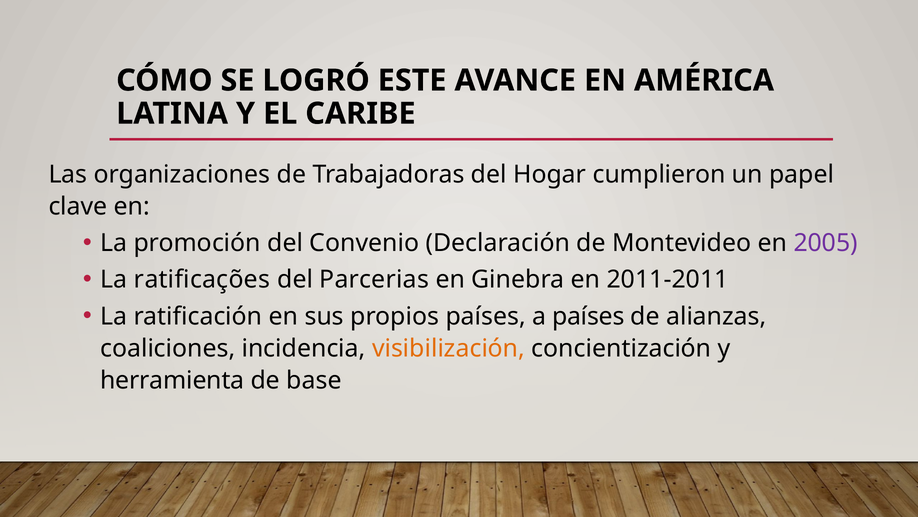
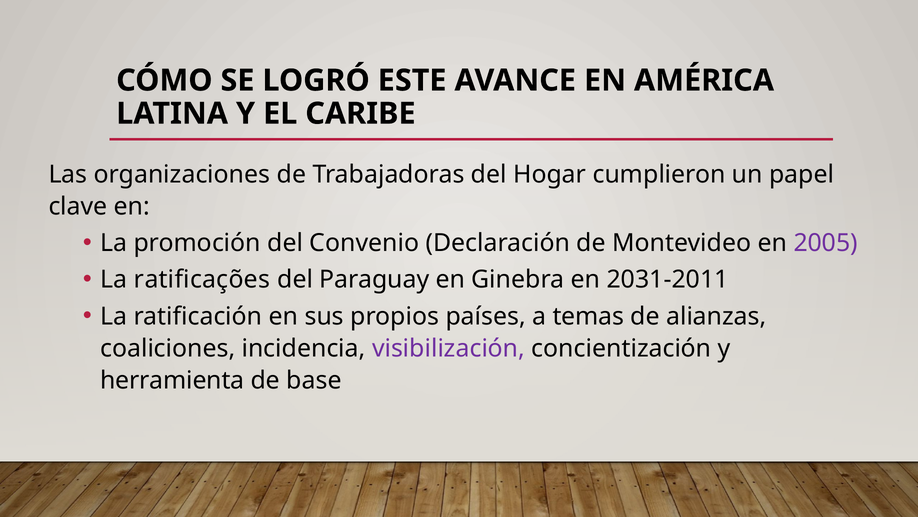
Parcerias: Parcerias -> Paraguay (374, 279)
2011-2011: 2011-2011 -> 2031-2011 (668, 279)
a países: países -> temas (588, 316)
visibilización colour: orange -> purple (449, 348)
